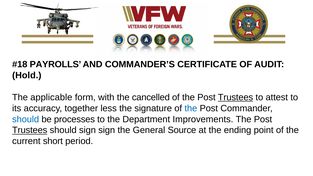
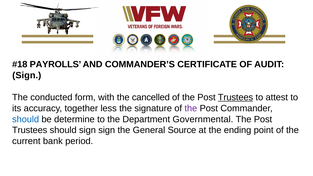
Hold: Hold -> Sign (27, 75)
applicable: applicable -> conducted (51, 97)
the colour: blue -> purple (191, 108)
processes: processes -> determine (74, 119)
Improvements: Improvements -> Governmental (203, 119)
Trustees underline: present -> none (30, 130)
short: short -> bank (53, 141)
